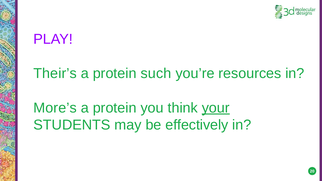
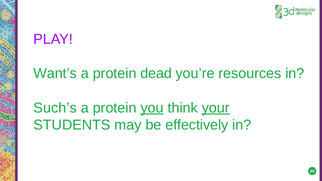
Their’s: Their’s -> Want’s (55, 74)
such: such -> dead (156, 74)
More’s: More’s -> Such’s (55, 108)
you underline: none -> present (152, 108)
